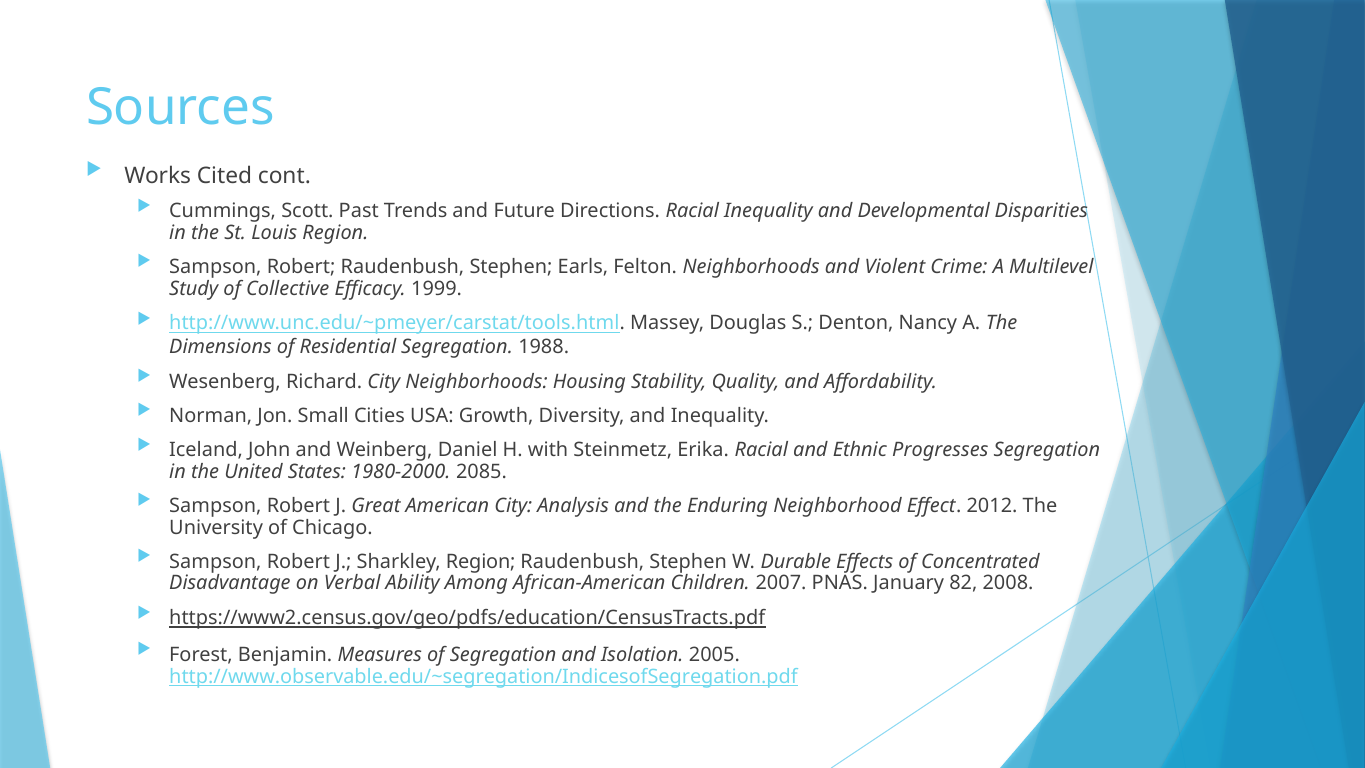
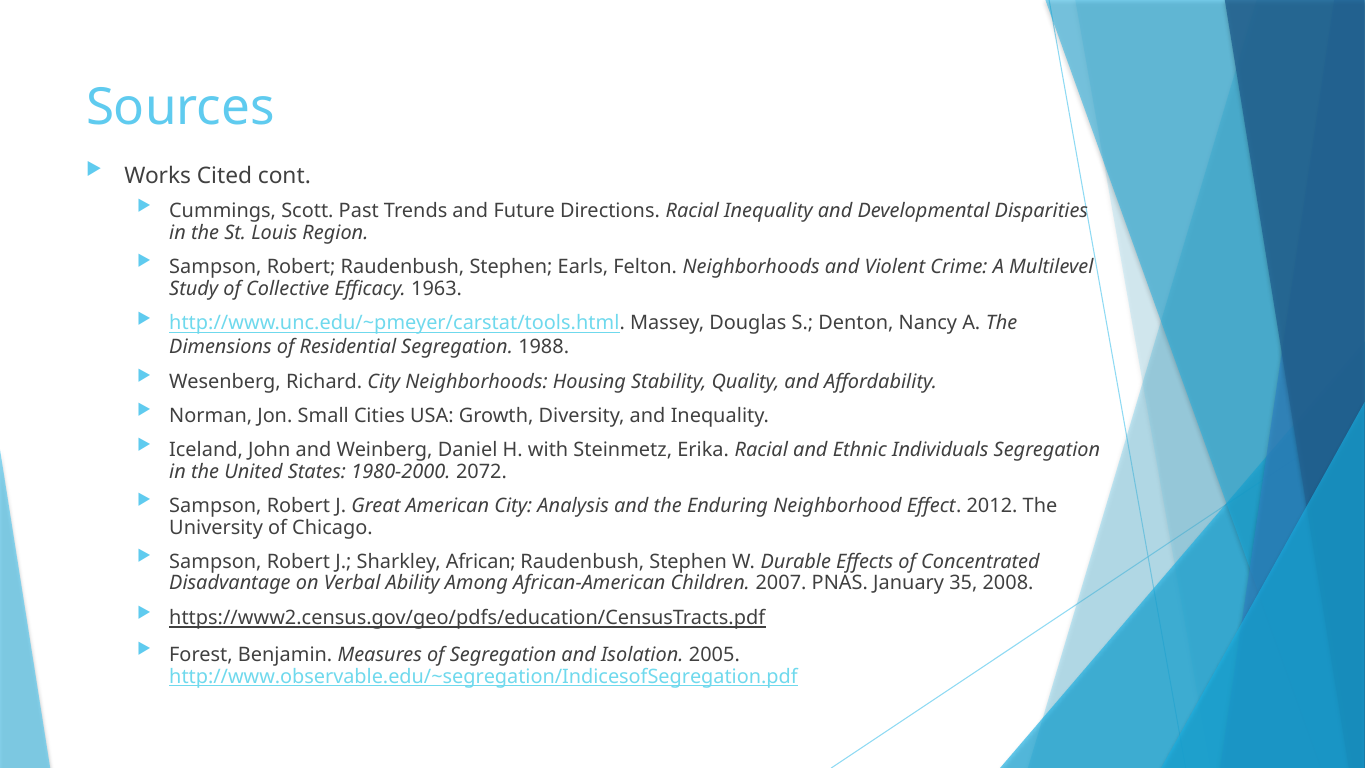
1999: 1999 -> 1963 (437, 288)
Progresses: Progresses -> Individuals (940, 450)
2085: 2085 -> 2072 (481, 472)
Sharkley Region: Region -> African (481, 562)
82: 82 -> 35 (963, 583)
